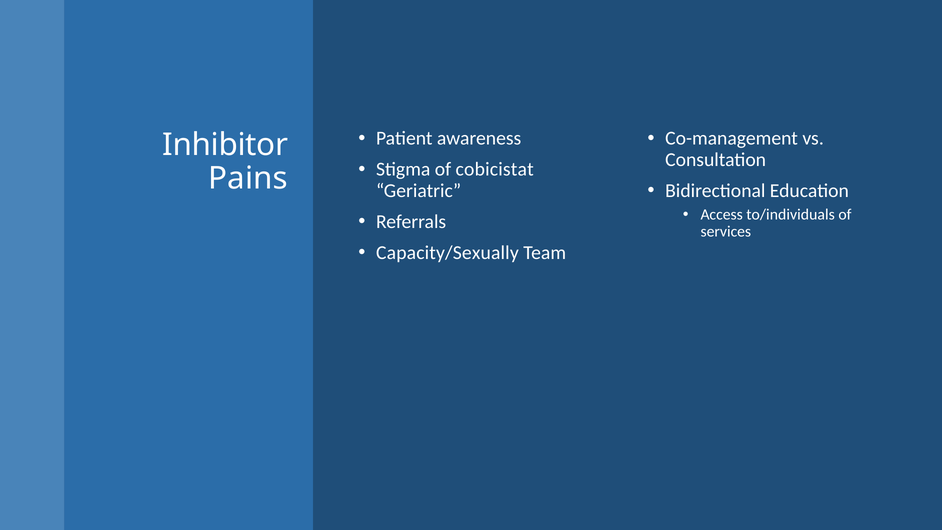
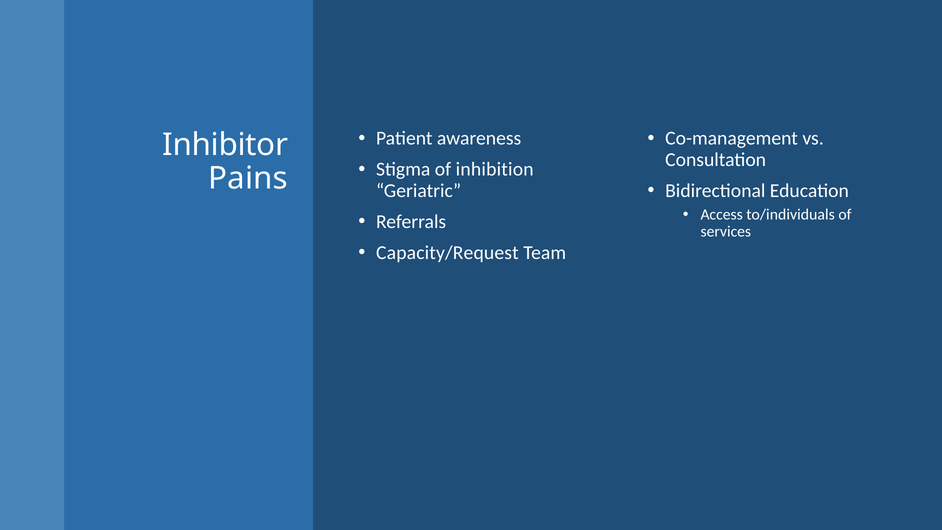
cobicistat: cobicistat -> inhibition (495, 169)
Capacity/Sexually: Capacity/Sexually -> Capacity/Request (447, 253)
